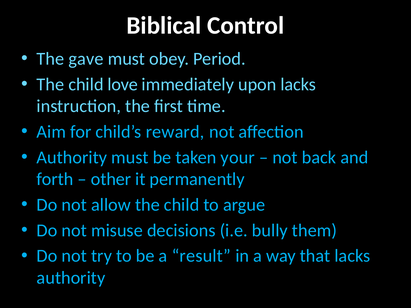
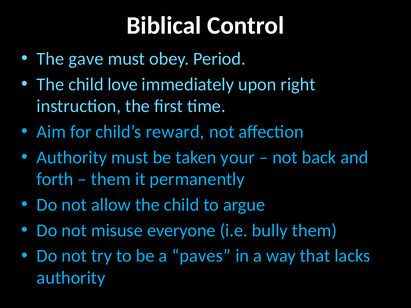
upon lacks: lacks -> right (298, 84)
other: other -> them (111, 179)
decisions: decisions -> everyone (181, 231)
result: result -> paves (201, 256)
